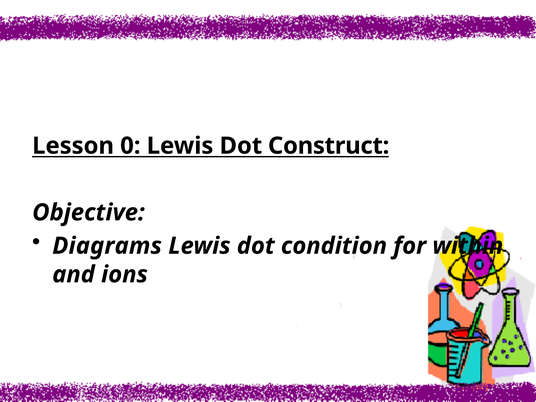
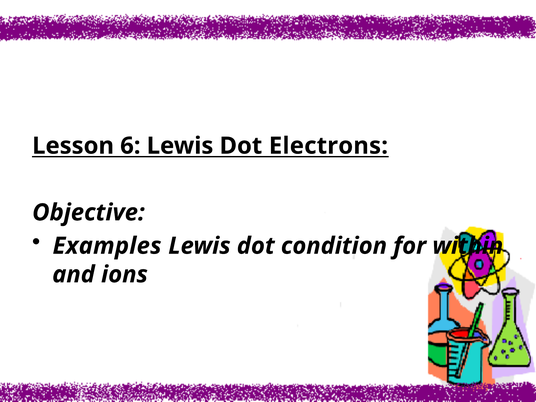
0: 0 -> 6 (130, 146)
Construct: Construct -> Electrons (328, 146)
Diagrams: Diagrams -> Examples (107, 246)
